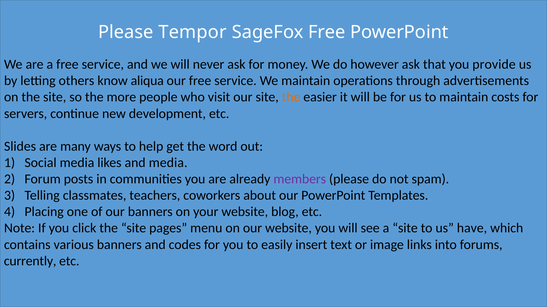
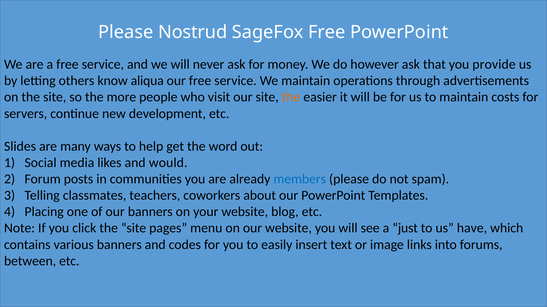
Tempor: Tempor -> Nostrud (193, 32)
and media: media -> would (168, 163)
members colour: purple -> blue (300, 179)
a site: site -> just (405, 229)
currently: currently -> between (30, 261)
